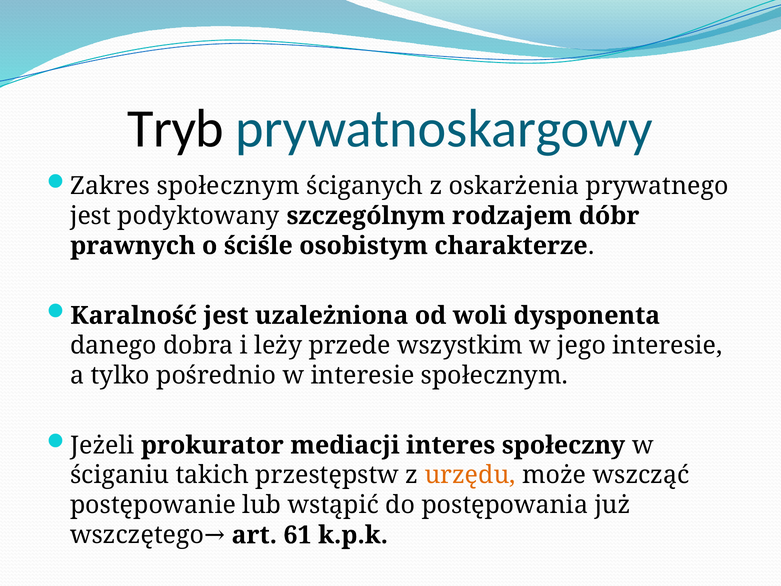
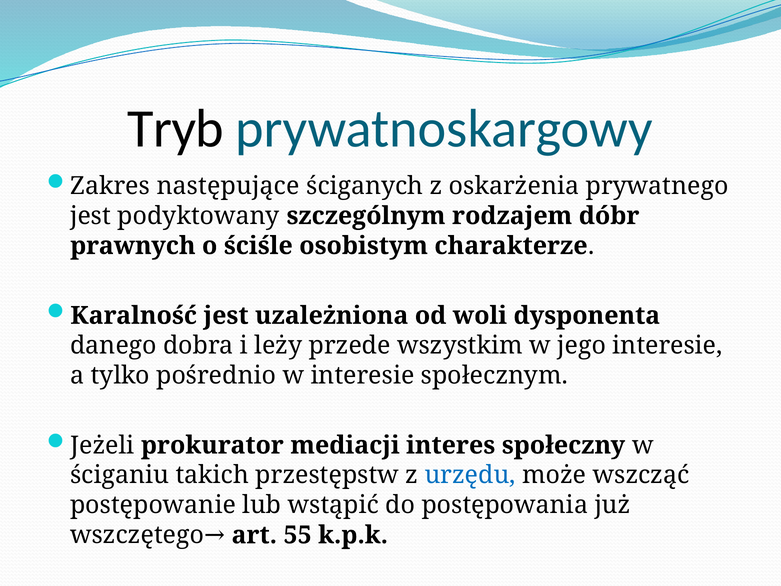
Zakres społecznym: społecznym -> następujące (228, 186)
urzędu colour: orange -> blue (470, 475)
61: 61 -> 55 (298, 535)
